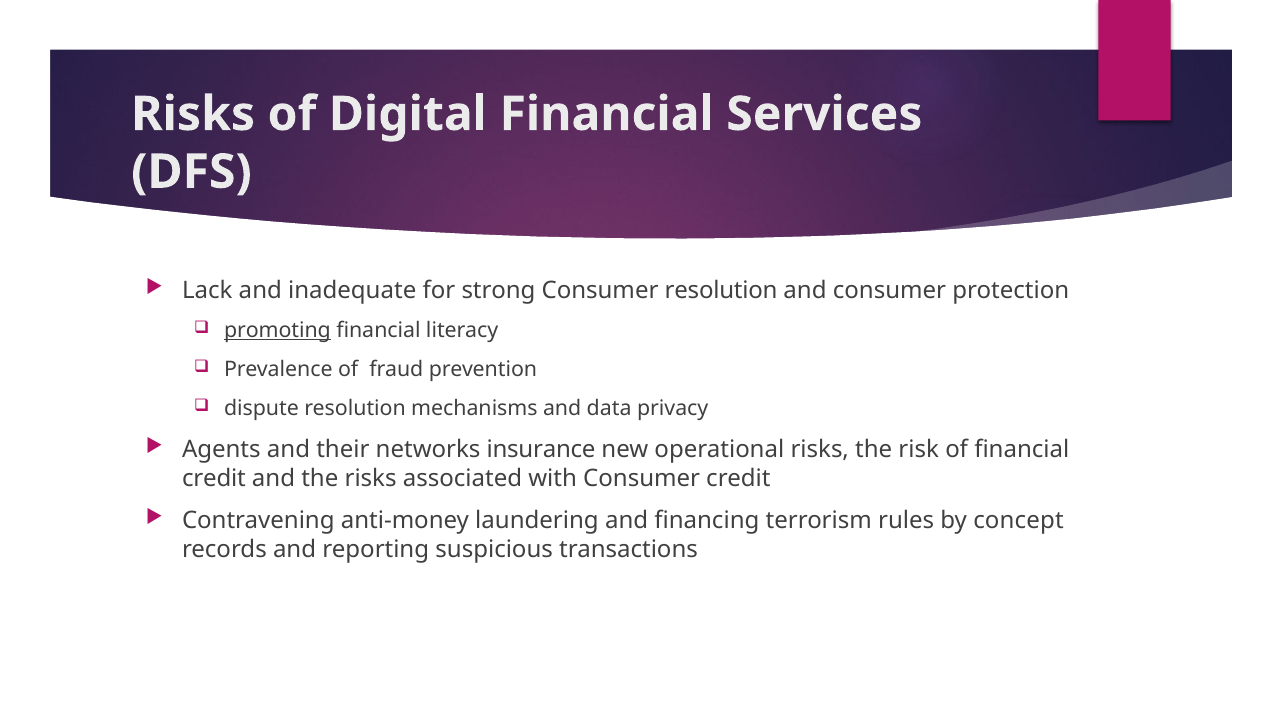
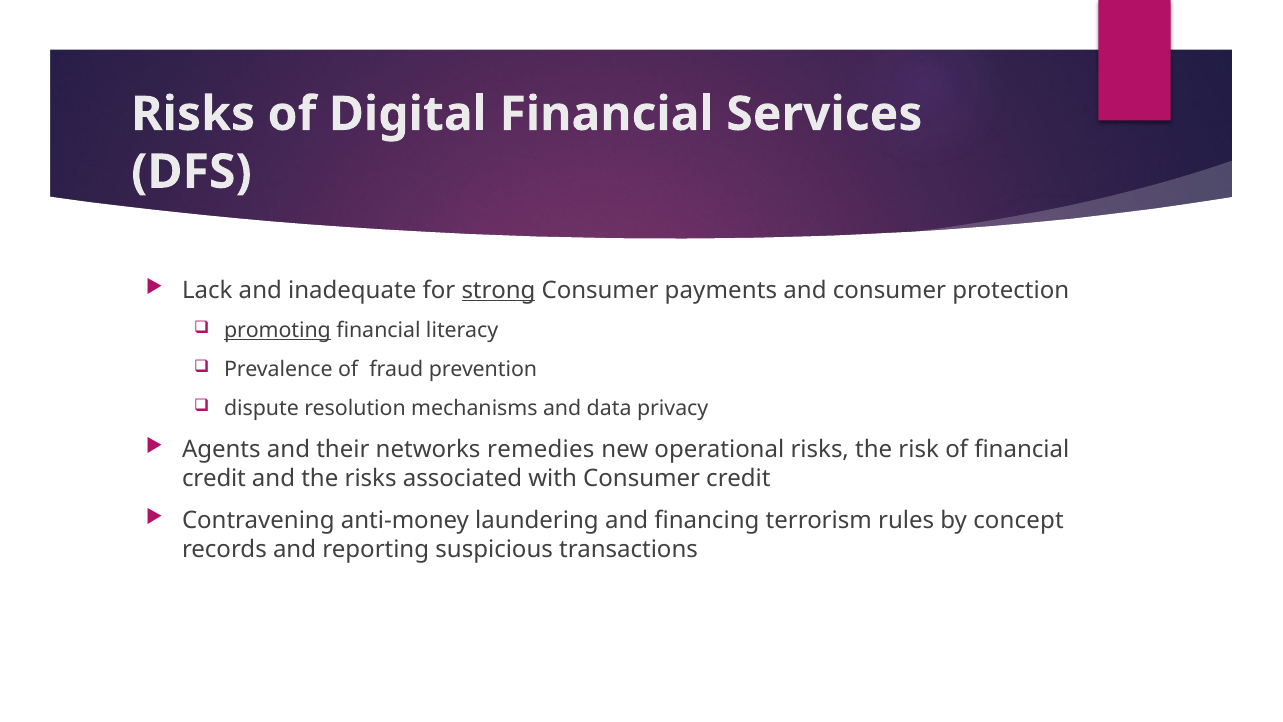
strong underline: none -> present (498, 290)
Consumer resolution: resolution -> payments (721, 290)
insurance: insurance -> remedies (541, 449)
